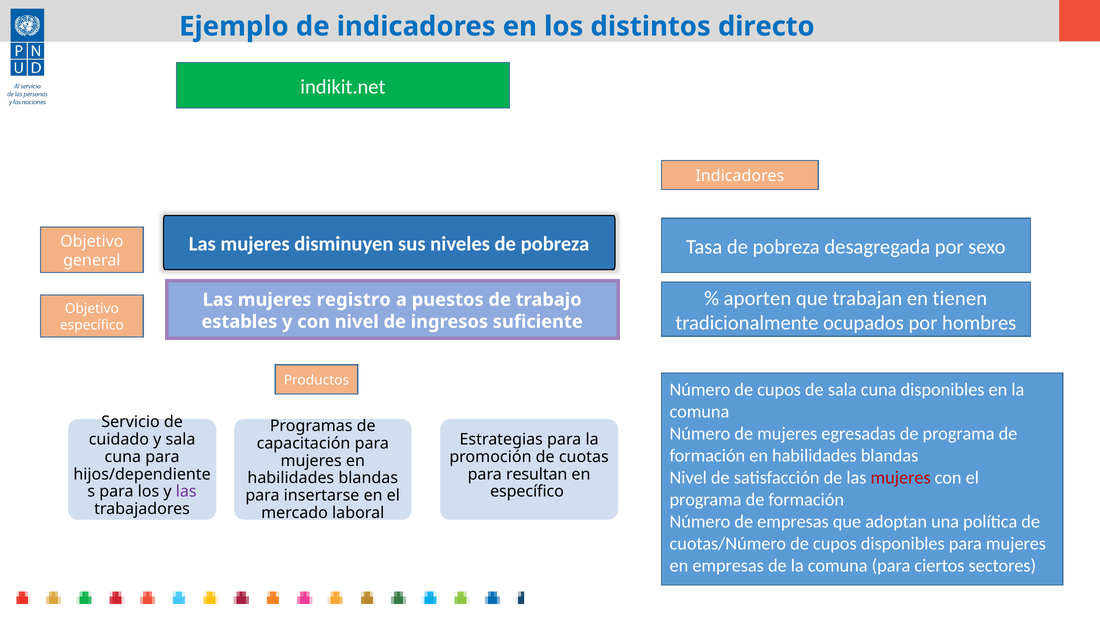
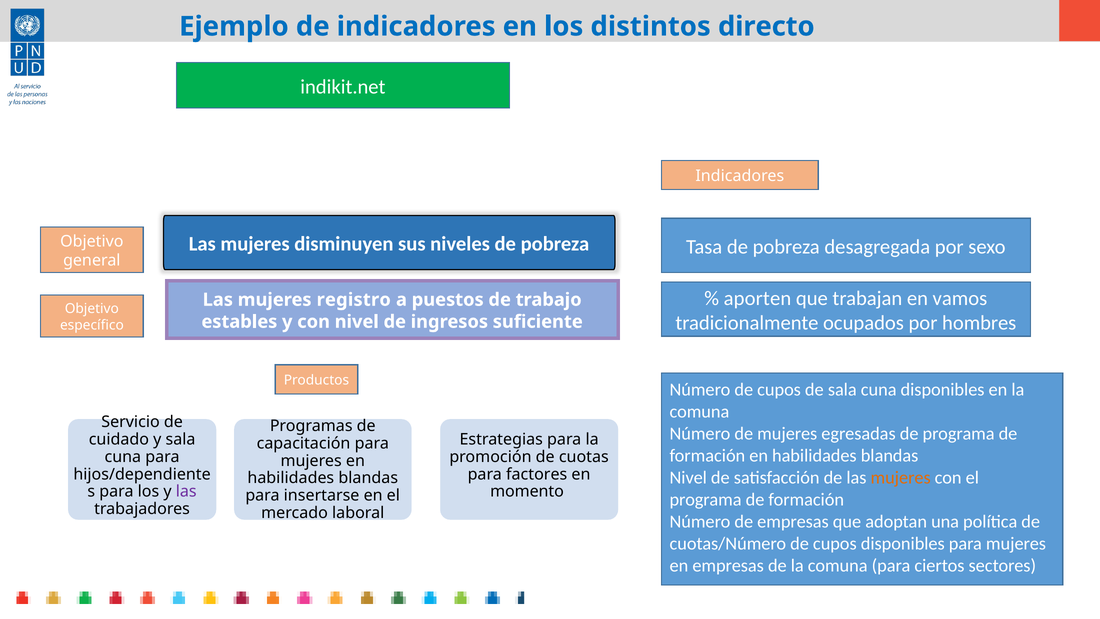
tienen: tienen -> vamos (960, 298)
resultan: resultan -> factores (537, 474)
mujeres colour: red -> orange (901, 477)
específico: específico -> momento (527, 491)
